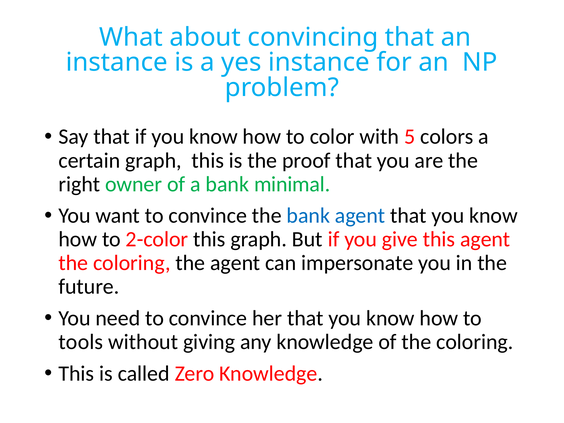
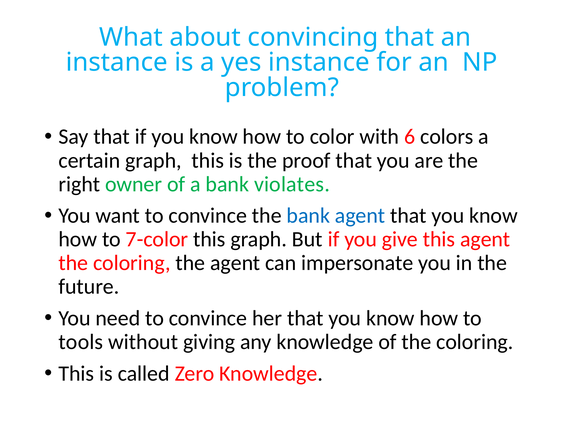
5: 5 -> 6 (410, 137)
minimal: minimal -> violates (292, 184)
2-color: 2-color -> 7-color (157, 239)
